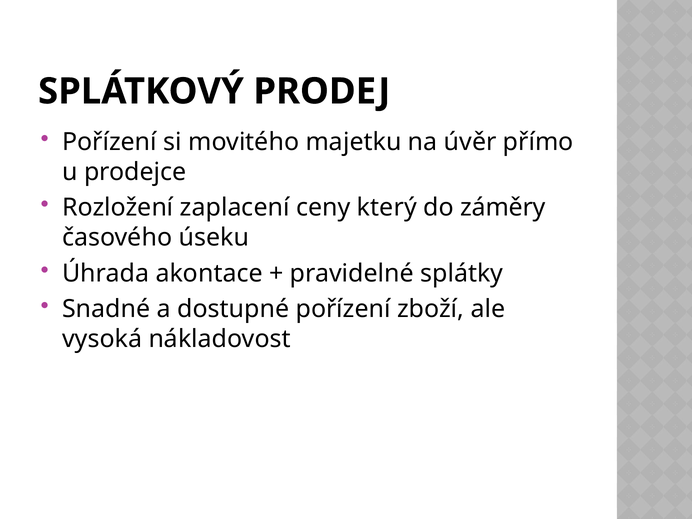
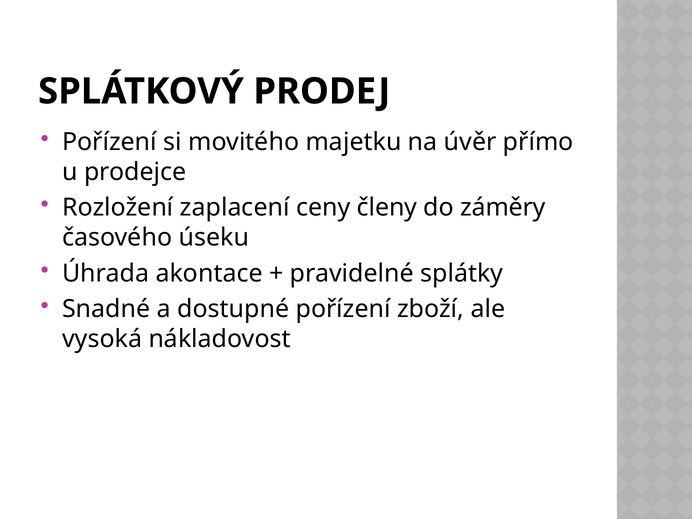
který: který -> členy (387, 208)
